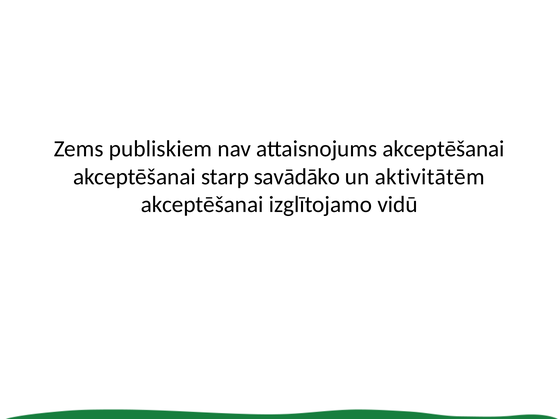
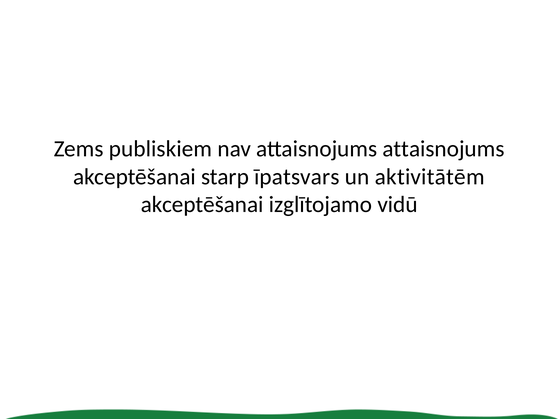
attaisnojums akceptēšanai: akceptēšanai -> attaisnojums (443, 149)
savādāko: savādāko -> īpatsvars (297, 177)
